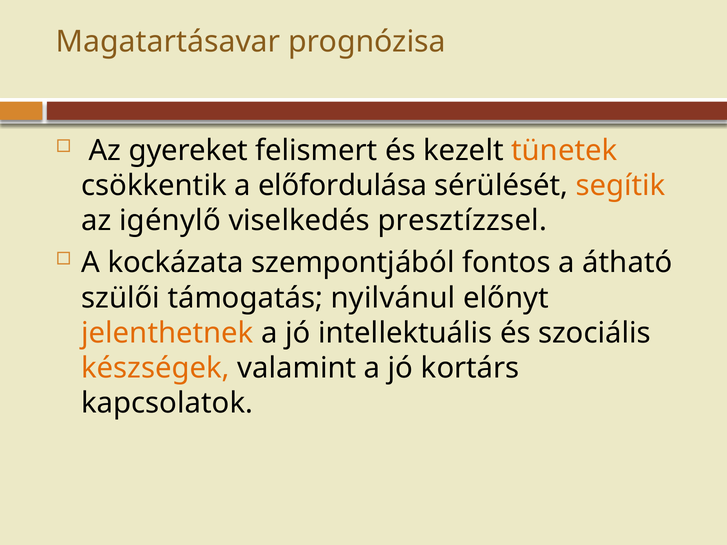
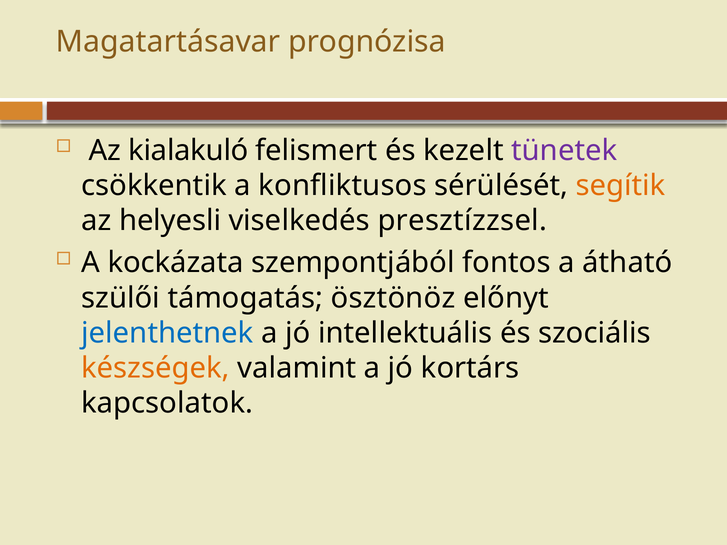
gyereket: gyereket -> kialakuló (188, 150)
tünetek colour: orange -> purple (564, 150)
előfordulása: előfordulása -> konfliktusos (343, 186)
igénylő: igénylő -> helyesli (170, 221)
nyilvánul: nyilvánul -> ösztönöz (393, 298)
jelenthetnek colour: orange -> blue (167, 333)
